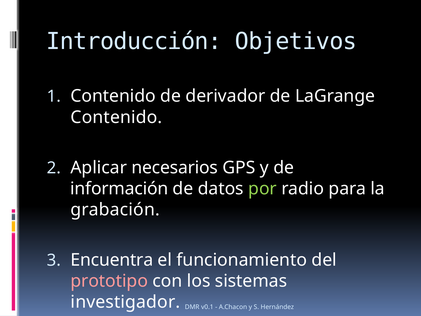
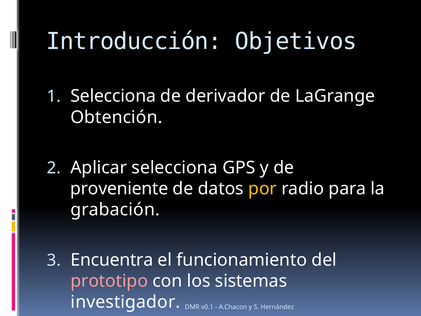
Contenido: Contenido -> Selecciona (113, 96)
Contenido: Contenido -> Obtención (116, 117)
Aplicar necesarios: necesarios -> selecciona (175, 167)
información: información -> proveniente (119, 188)
por colour: light green -> yellow (263, 188)
